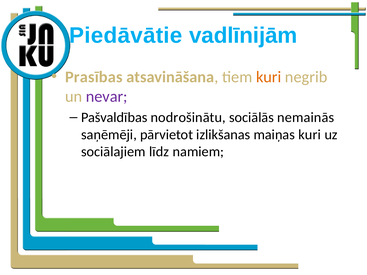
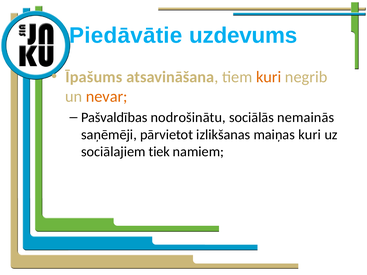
vadlīnijām: vadlīnijām -> uzdevums (243, 36)
Prasības: Prasības -> Īpašums (94, 77)
nevar colour: purple -> orange (107, 97)
līdz: līdz -> tiek (159, 152)
